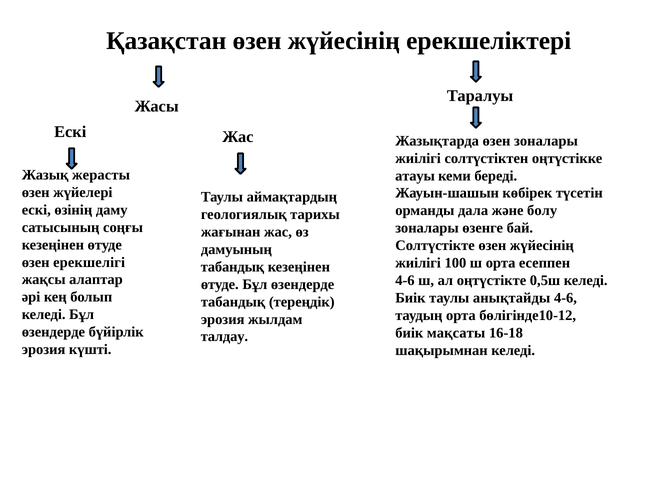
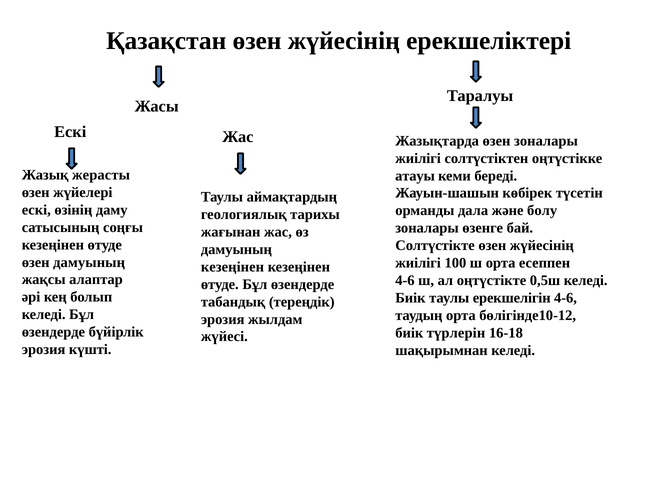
өзен ерекшелігі: ерекшелігі -> дамуының (89, 262)
табандық: табандық -> кезеңінен (232, 267)
анықтайды: анықтайды -> ерекшелігін (512, 298)
мақсаты: мақсаты -> түрлерін (456, 333)
талдау: талдау -> жүйесі (224, 337)
